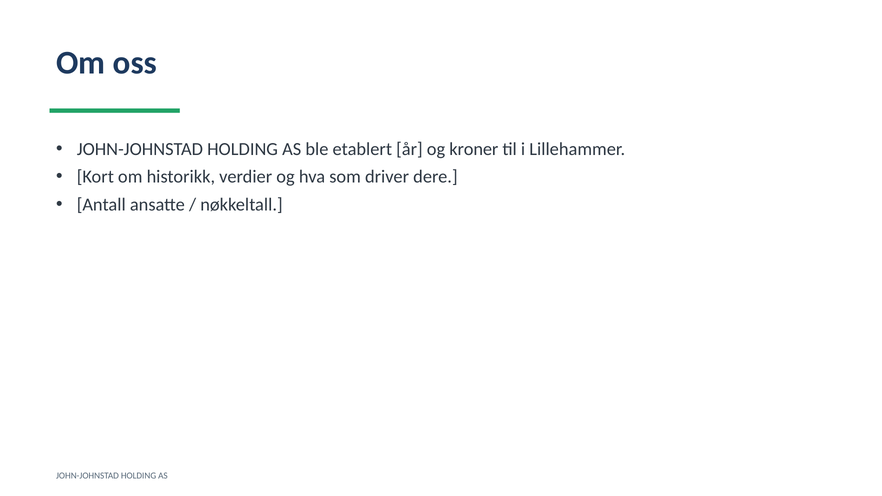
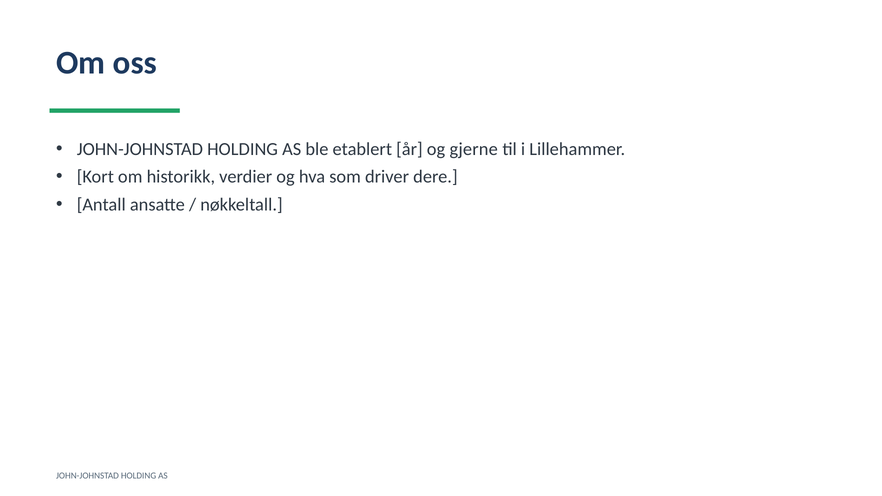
kroner: kroner -> gjerne (474, 149)
